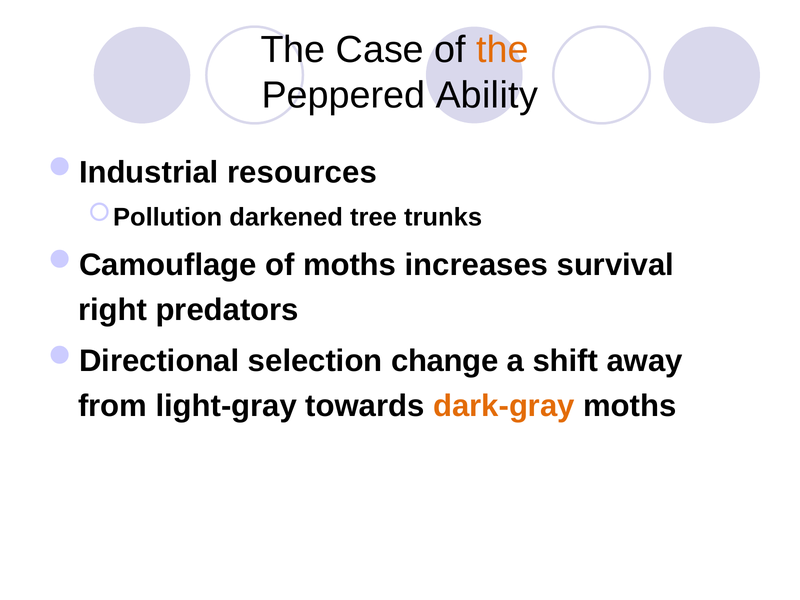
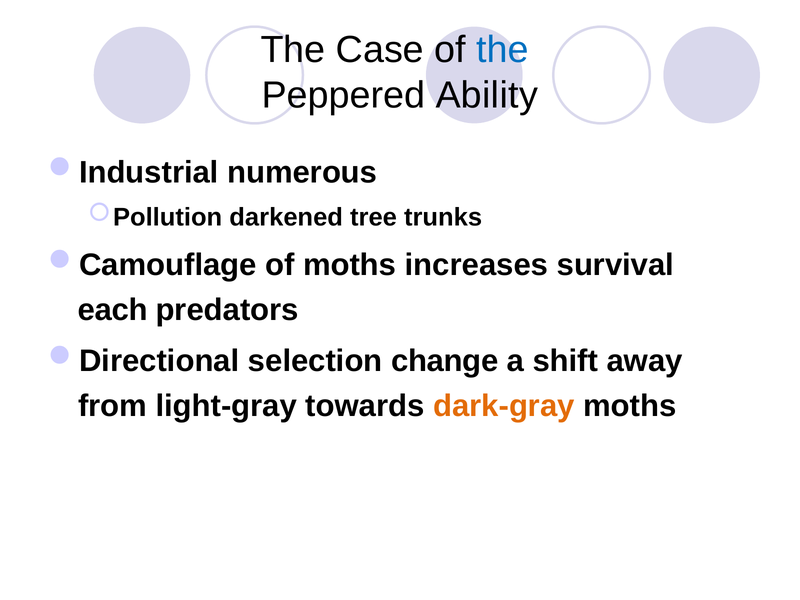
the colour: orange -> blue (502, 50)
resources: resources -> numerous (302, 172)
right: right -> each (113, 310)
